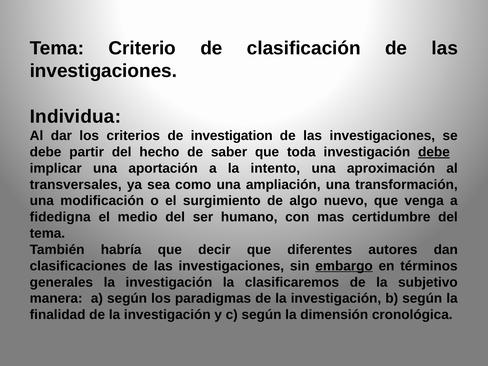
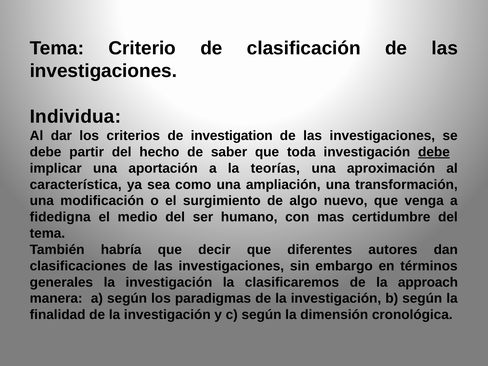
intento: intento -> teorías (275, 168)
transversales: transversales -> característica (76, 185)
embargo underline: present -> none (344, 266)
subjetivo: subjetivo -> approach (428, 282)
